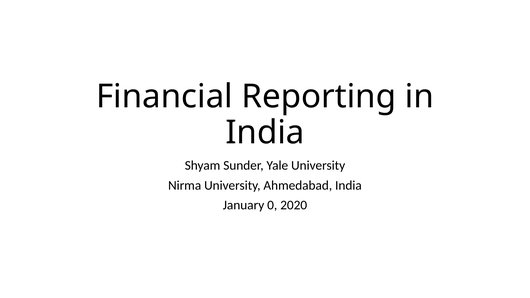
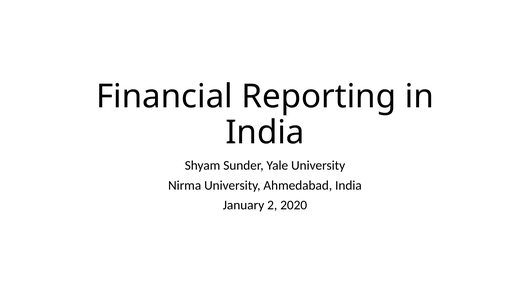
0: 0 -> 2 (272, 205)
